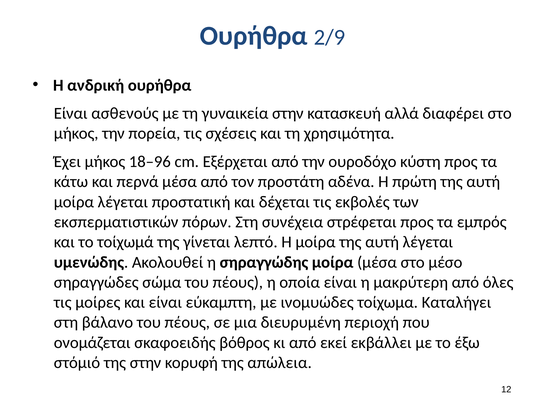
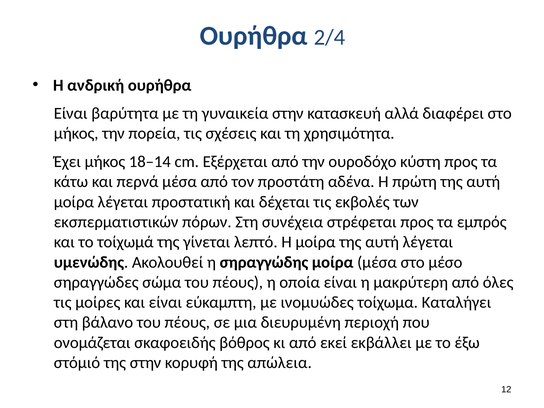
2/9: 2/9 -> 2/4 (330, 37)
ασθενούς: ασθενούς -> βαρύτητα (125, 113)
18–96: 18–96 -> 18–14 (150, 162)
